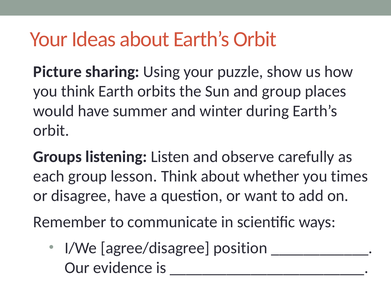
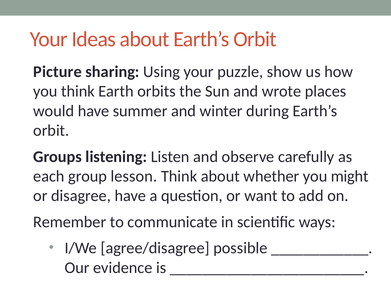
and group: group -> wrote (282, 91)
times: times -> might (350, 176)
position: position -> possible (240, 247)
